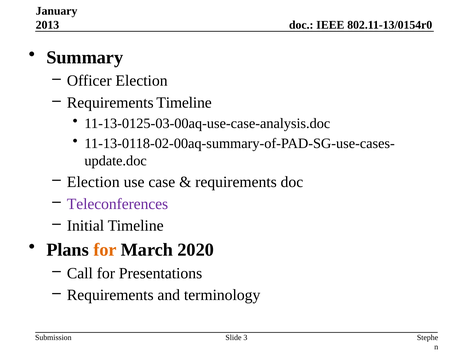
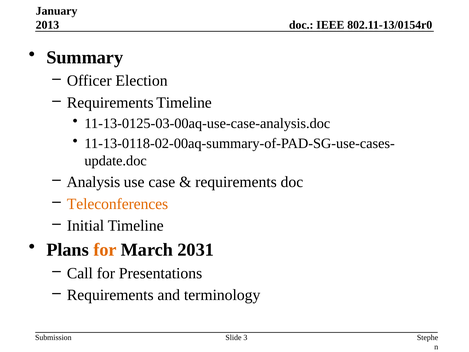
Election: Election -> Analysis (93, 182)
Teleconferences colour: purple -> orange (117, 204)
2020: 2020 -> 2031 (196, 250)
